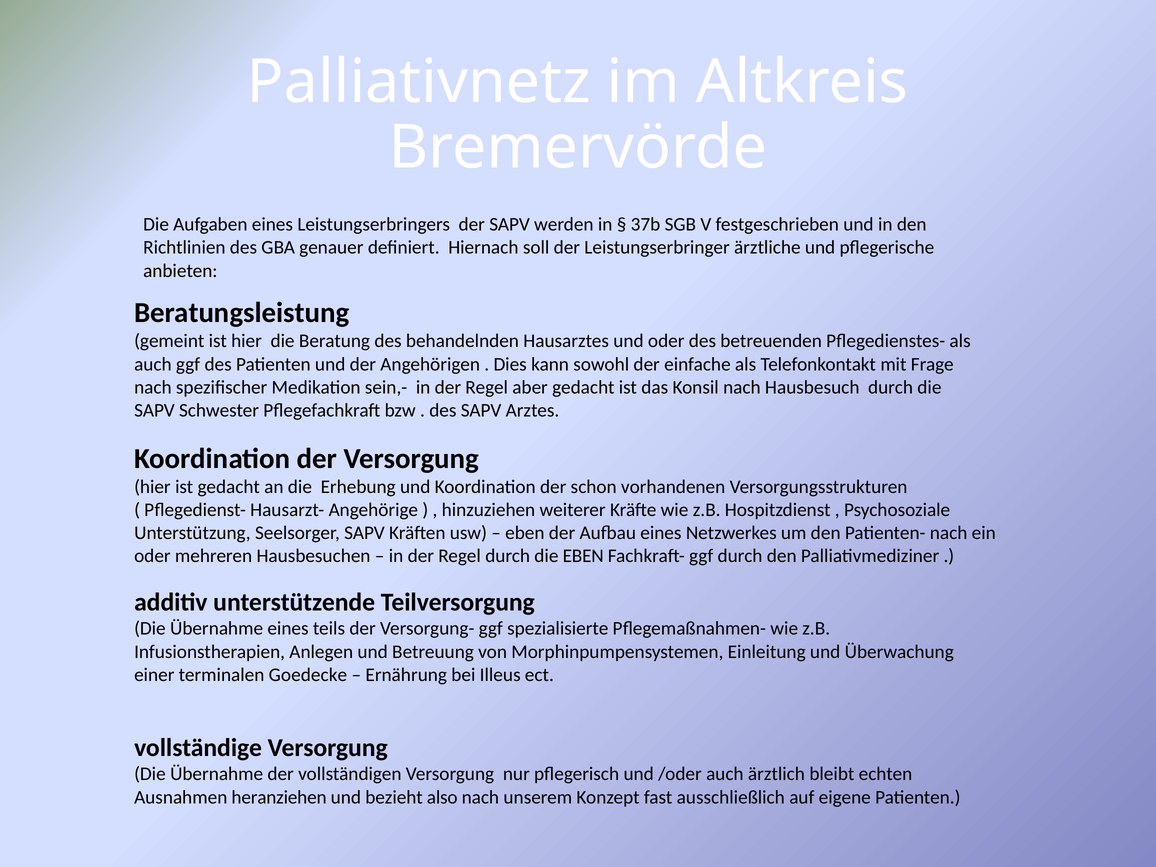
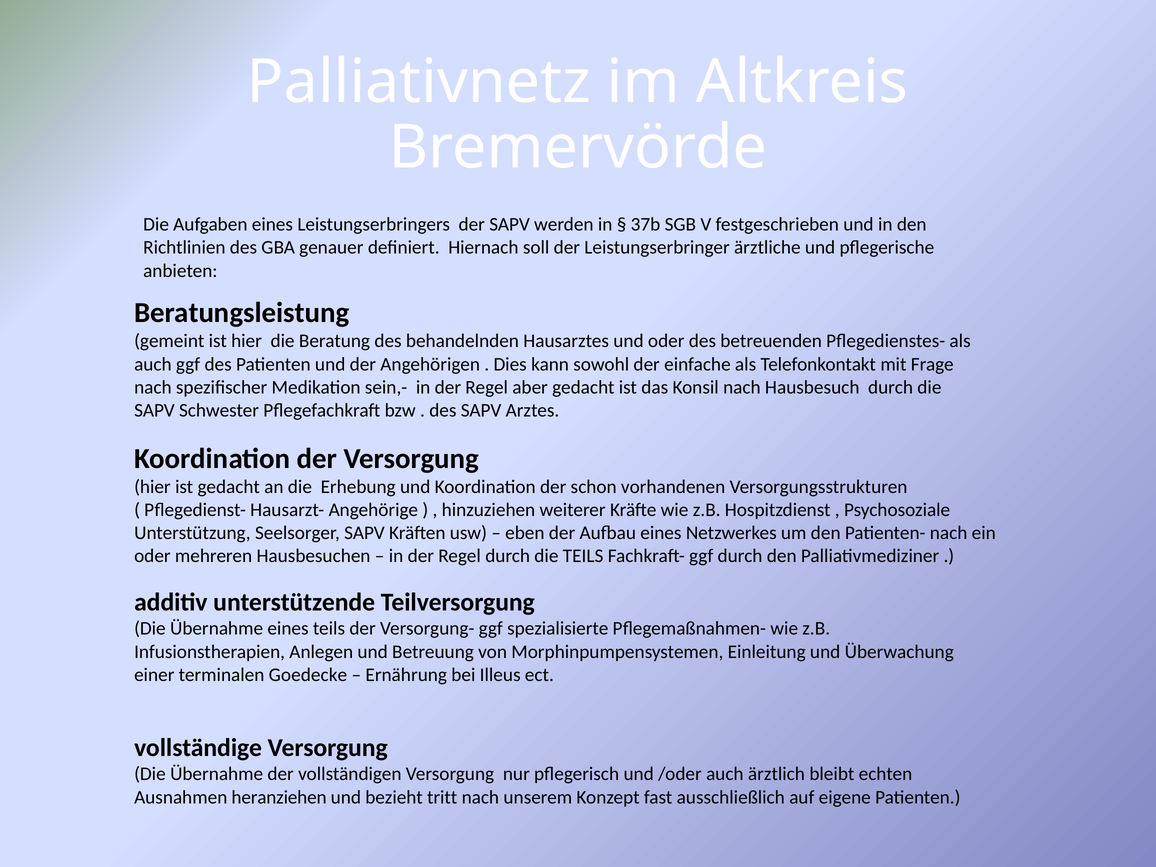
die EBEN: EBEN -> TEILS (583, 556)
also: also -> tritt (442, 797)
